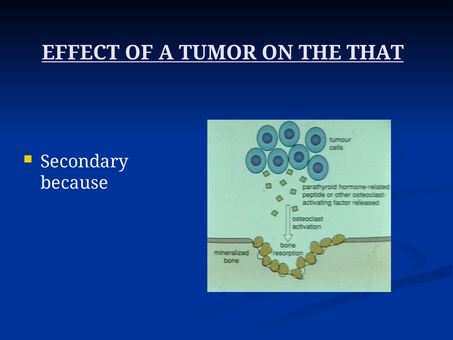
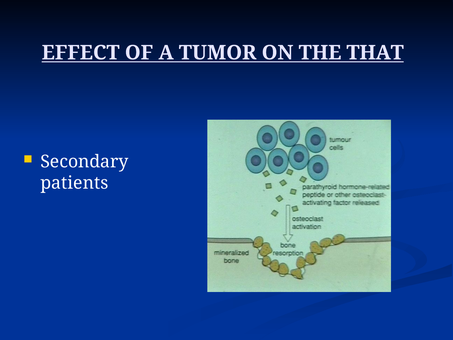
because: because -> patients (74, 183)
